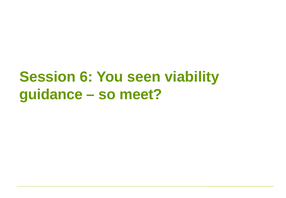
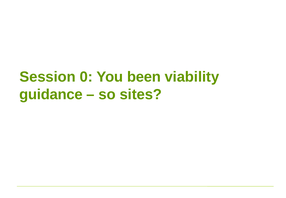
6: 6 -> 0 (86, 77)
seen: seen -> been (144, 77)
meet: meet -> sites (141, 94)
